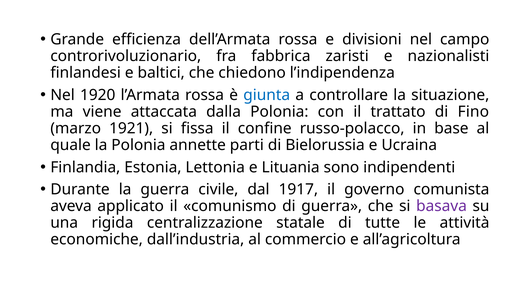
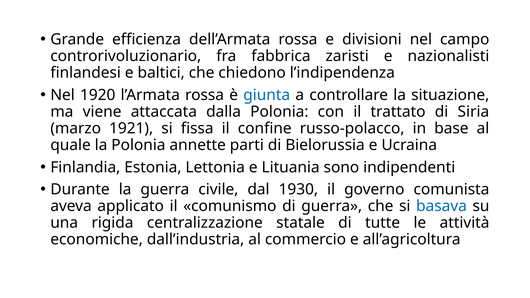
Fino: Fino -> Siria (473, 112)
1917: 1917 -> 1930 (298, 190)
basava colour: purple -> blue (442, 206)
